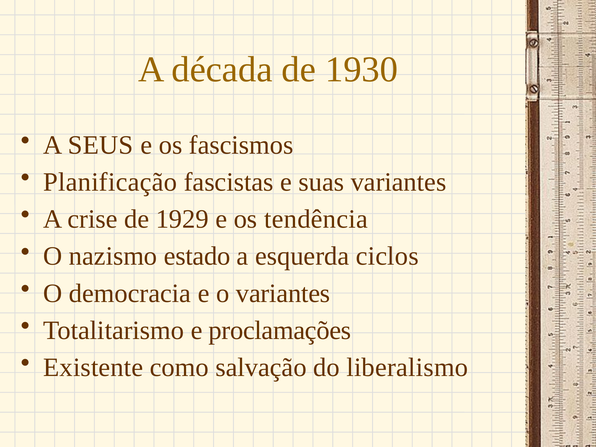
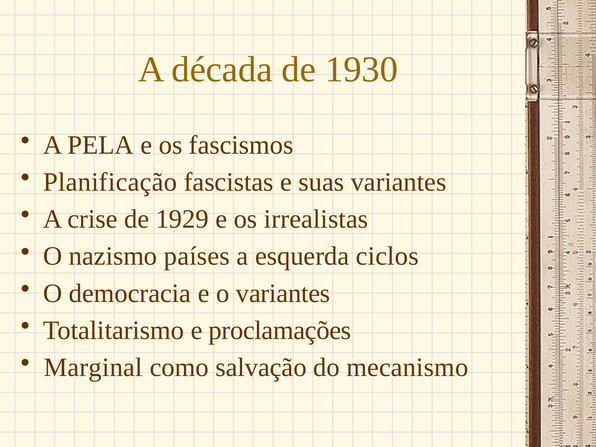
SEUS: SEUS -> PELA (101, 145)
tendência: tendência -> irrealistas (316, 219)
estado: estado -> países (197, 256)
Existente: Existente -> Marginal (93, 368)
liberalismo: liberalismo -> mecanismo (407, 368)
